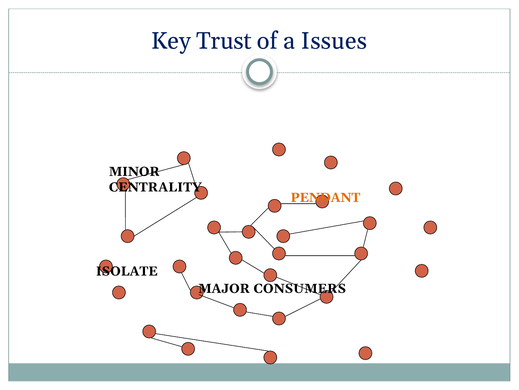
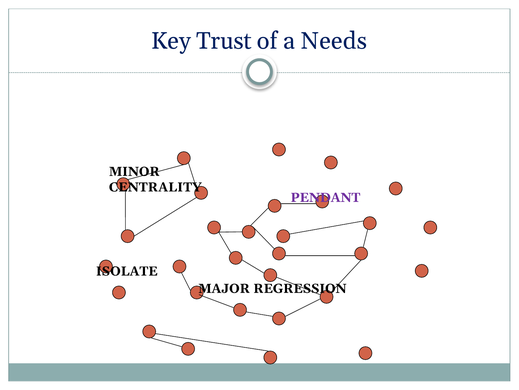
Issues: Issues -> Needs (334, 41)
PENDANT colour: orange -> purple (325, 197)
CONSUMERS: CONSUMERS -> REGRESSION (300, 288)
